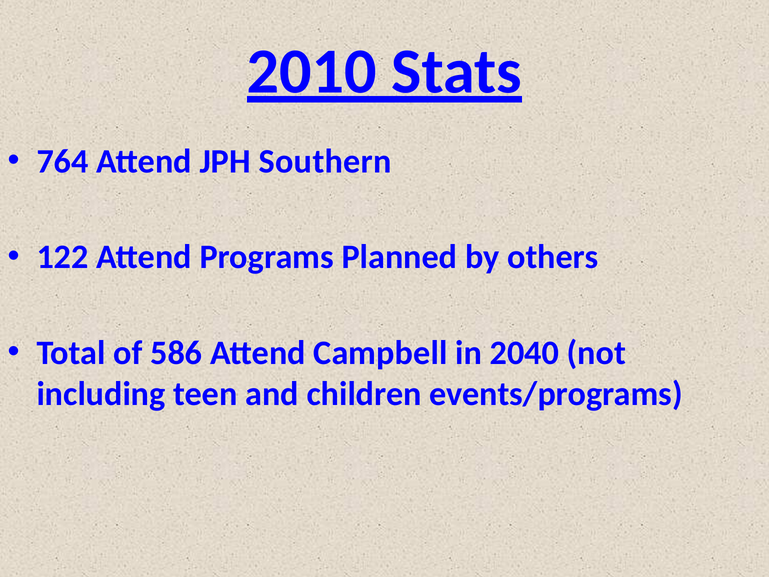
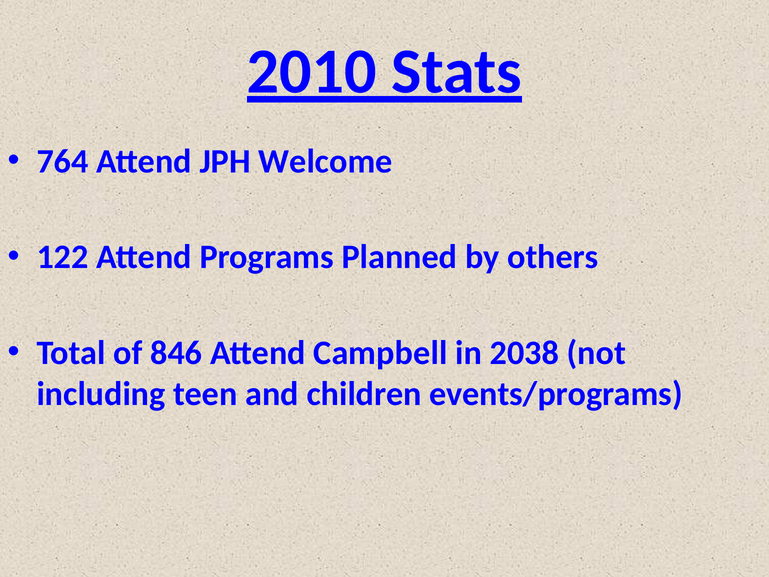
Southern: Southern -> Welcome (325, 161)
586: 586 -> 846 (176, 353)
2040: 2040 -> 2038 (524, 353)
